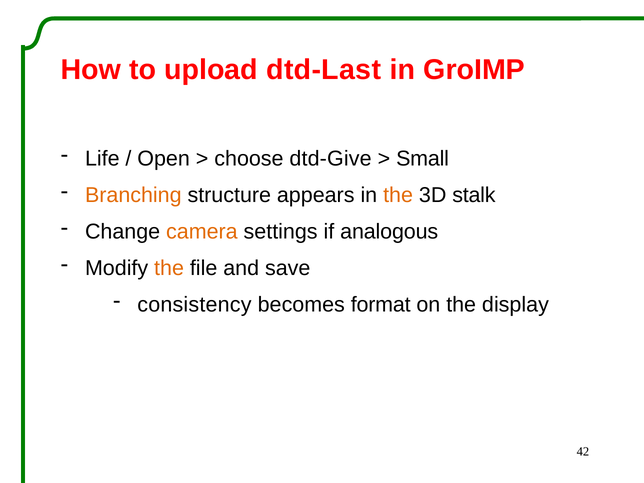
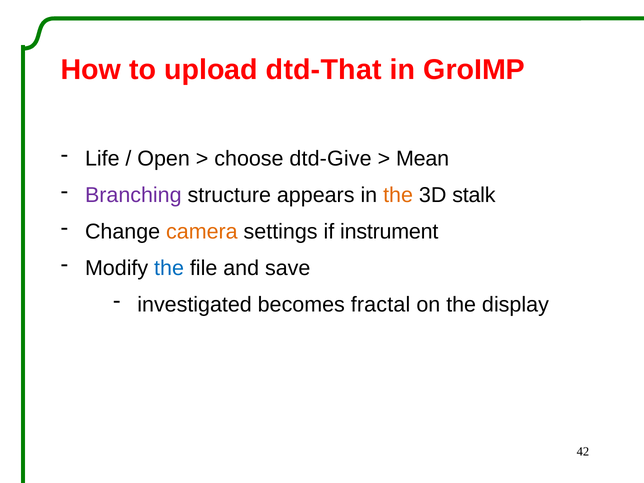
dtd-Last: dtd-Last -> dtd-That (324, 70)
Small: Small -> Mean (423, 159)
Branching colour: orange -> purple (133, 195)
analogous: analogous -> instrument (389, 232)
the colour: orange -> blue (169, 268)
consistency: consistency -> investigated (195, 305)
format: format -> fractal (381, 305)
